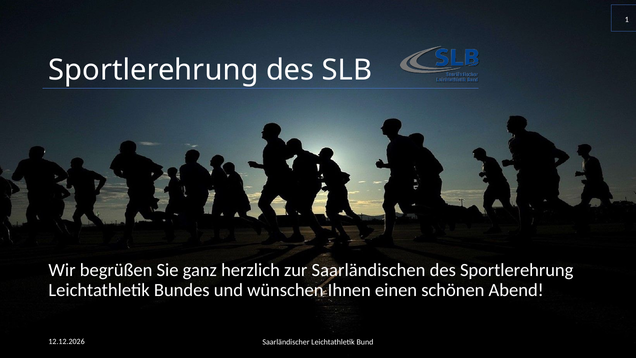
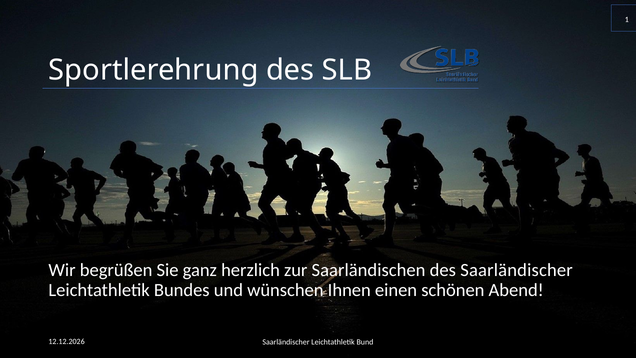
des Sportlerehrung: Sportlerehrung -> Saarländischer (517, 270)
